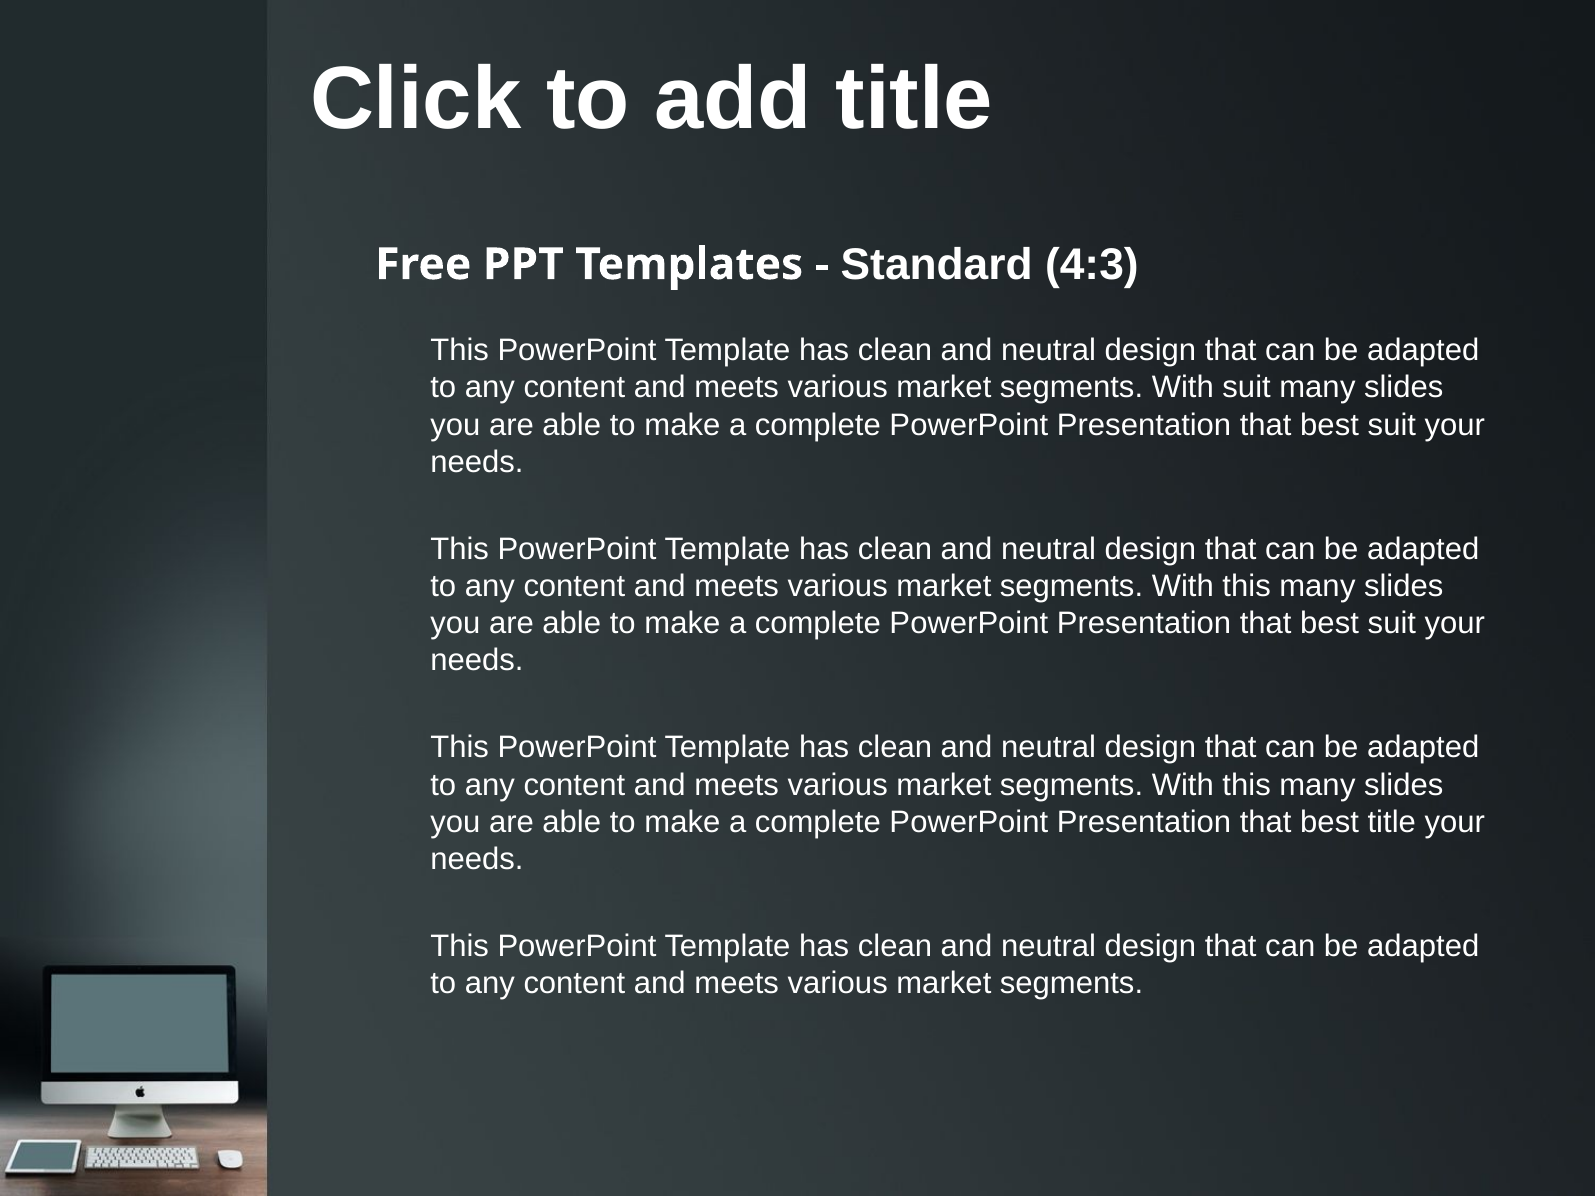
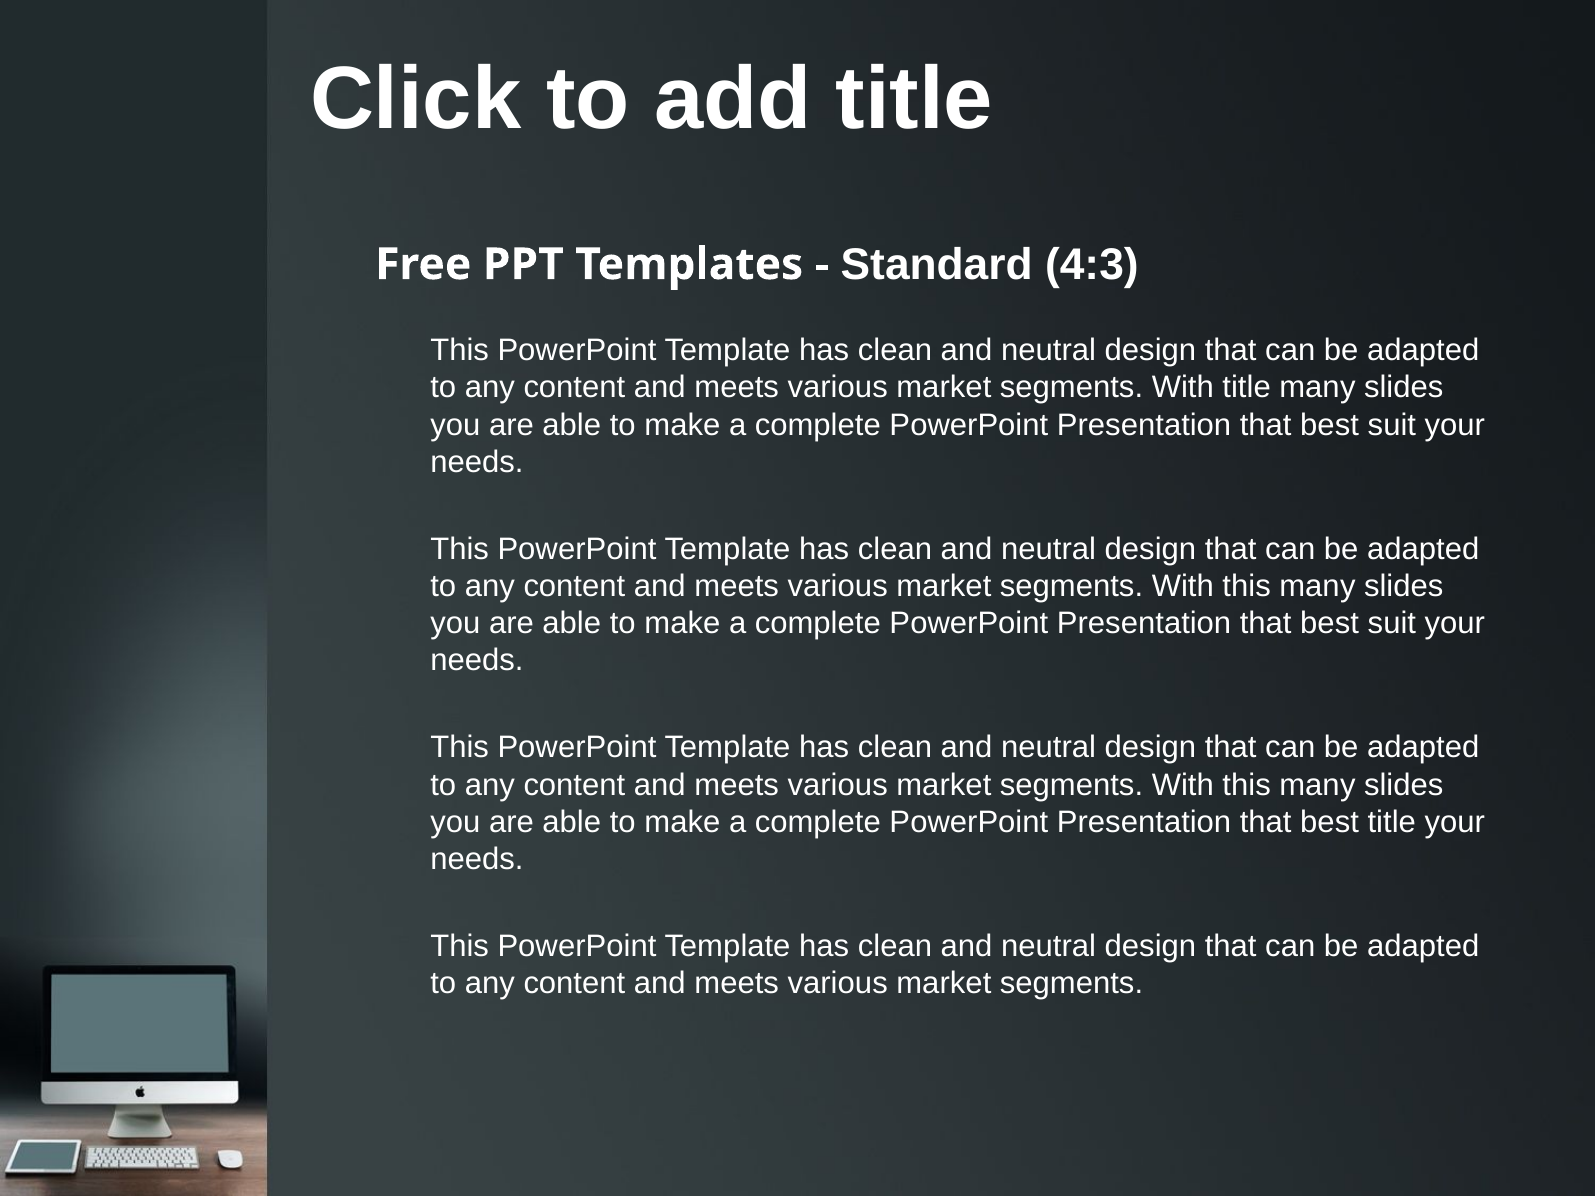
With suit: suit -> title (1247, 388)
